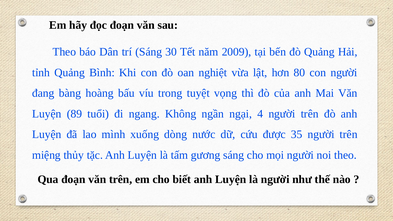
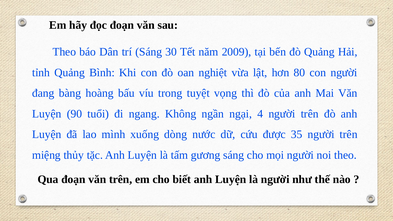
89: 89 -> 90 (74, 114)
